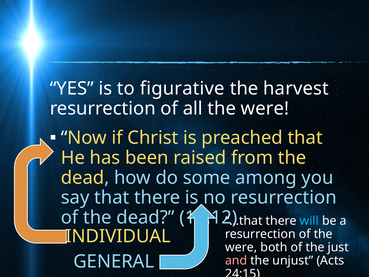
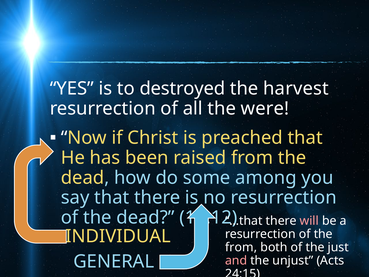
figurative: figurative -> destroyed (182, 89)
will colour: light blue -> pink (309, 221)
were: were -> from (241, 247)
